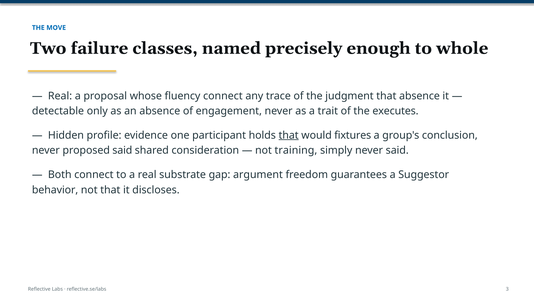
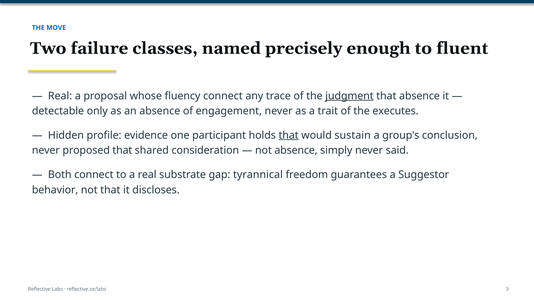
whole: whole -> fluent (462, 48)
judgment underline: none -> present (349, 96)
fixtures: fixtures -> sustain (353, 135)
proposed said: said -> that (122, 150)
not training: training -> absence (296, 150)
argument: argument -> tyrannical (258, 174)
